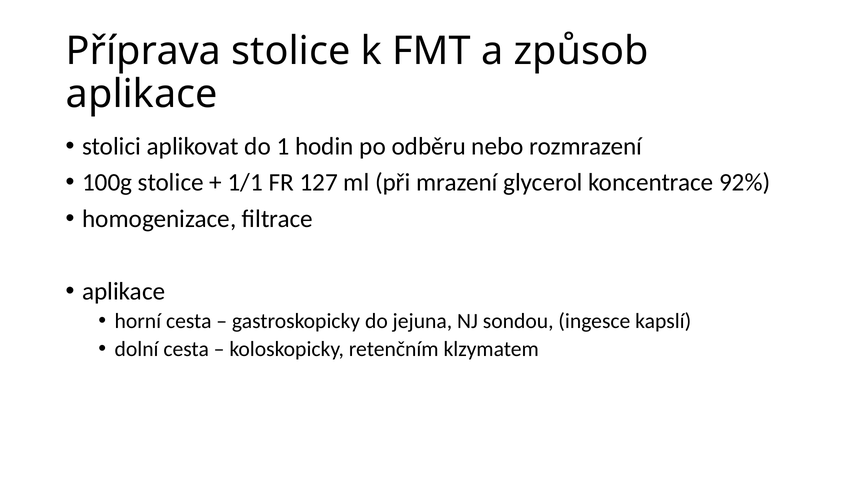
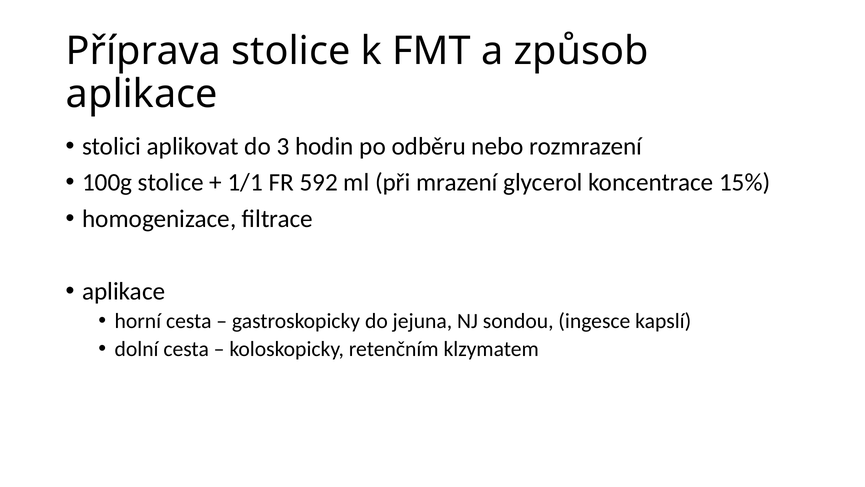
1: 1 -> 3 (283, 146)
127: 127 -> 592 (319, 182)
92%: 92% -> 15% (745, 182)
